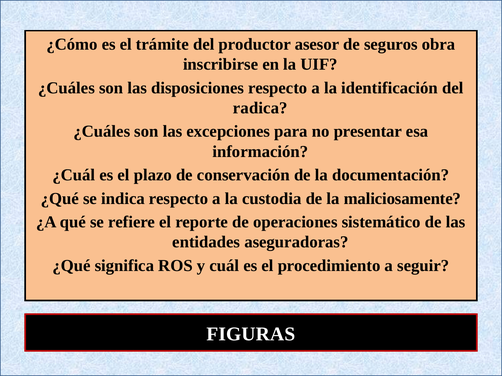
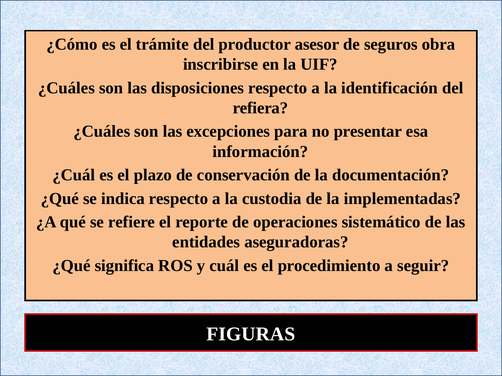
radica: radica -> refiera (260, 108)
maliciosamente: maliciosamente -> implementadas (402, 199)
